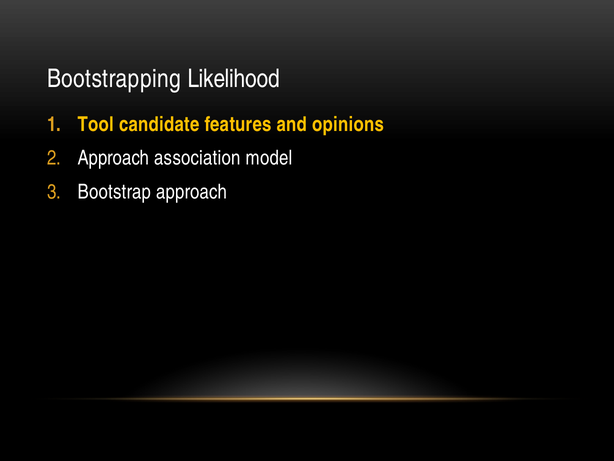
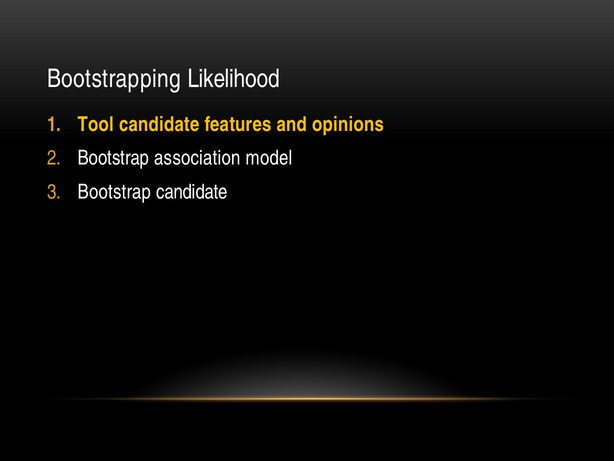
Approach: Approach -> Bootstrap (113, 158)
Bootstrap approach: approach -> candidate (192, 192)
